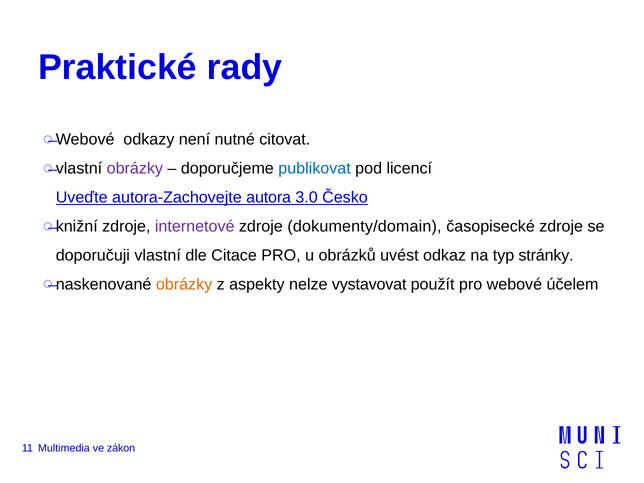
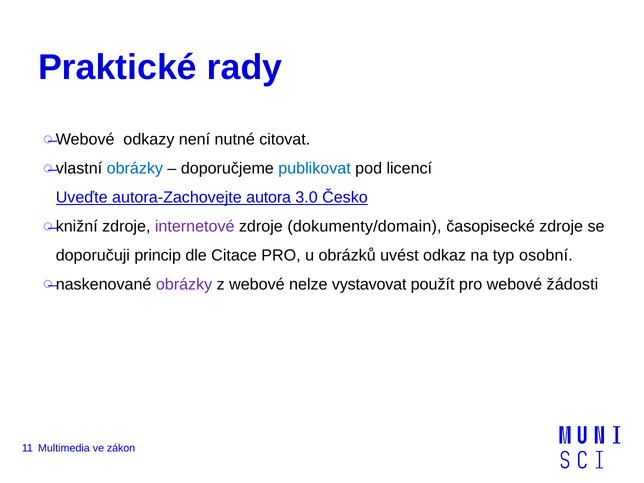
obrázky colour: purple -> blue (135, 169)
vlastní: vlastní -> princip (158, 256)
stránky: stránky -> osobní (546, 256)
obrázky colour: orange -> purple (184, 285)
z aspekty: aspekty -> webové (257, 285)
účelem: účelem -> žádosti (572, 285)
